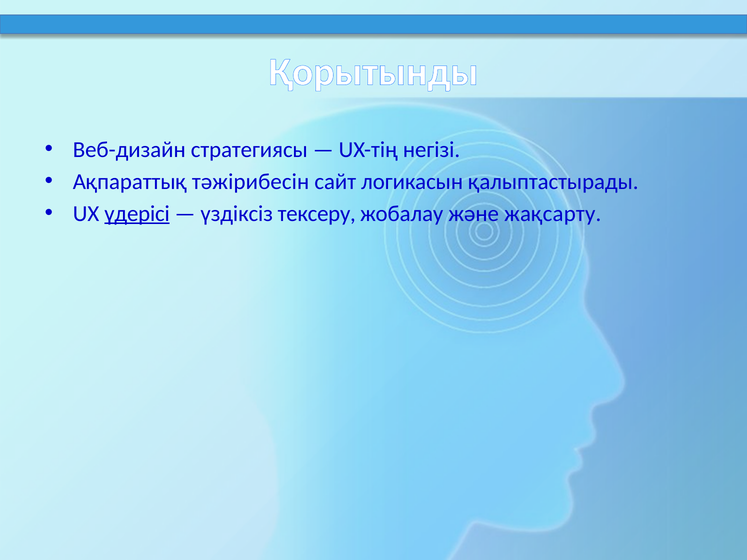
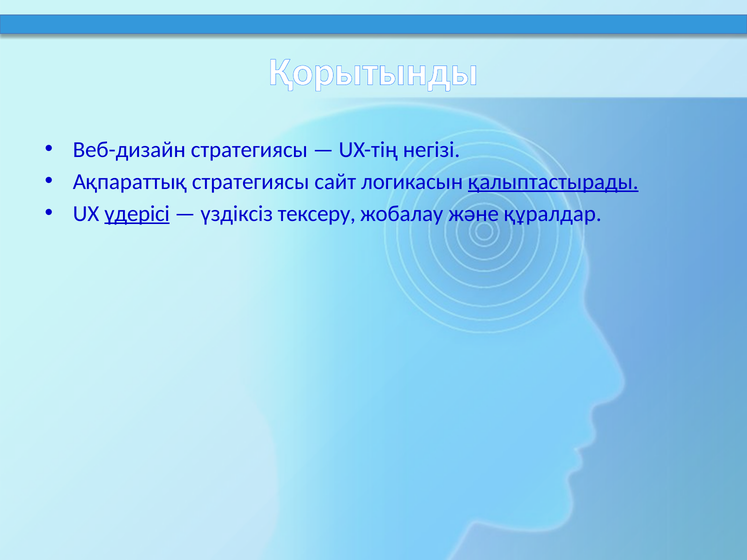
Ақпараттық тәжірибесін: тәжірибесін -> стратегиясы (251, 182)
қалыптастырады underline: none -> present (553, 182)
жақсарту: жақсарту -> құралдар (553, 214)
